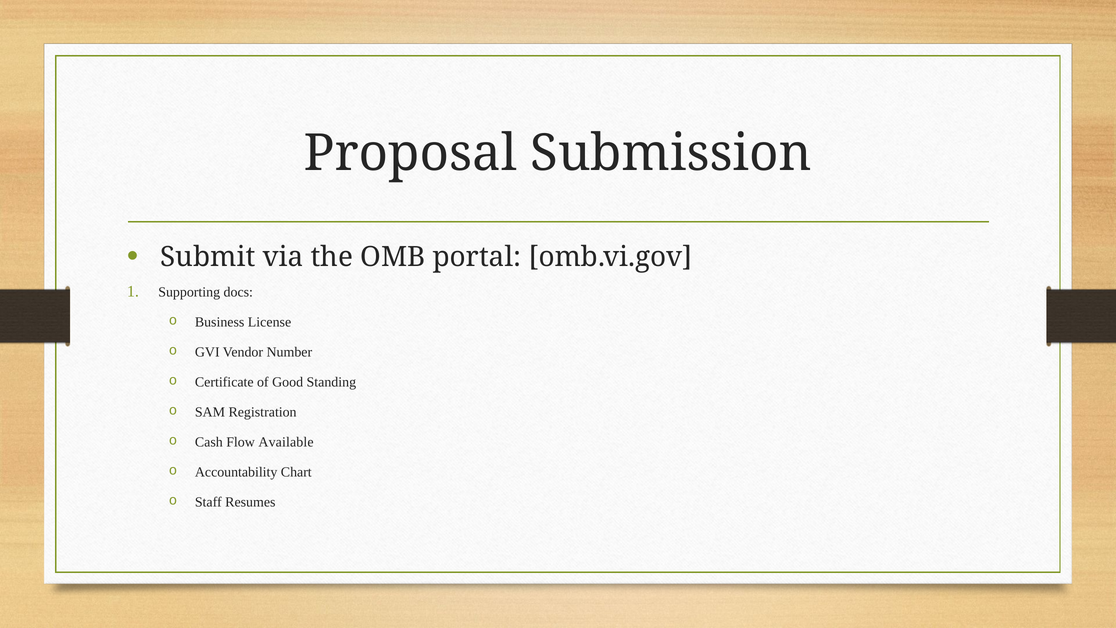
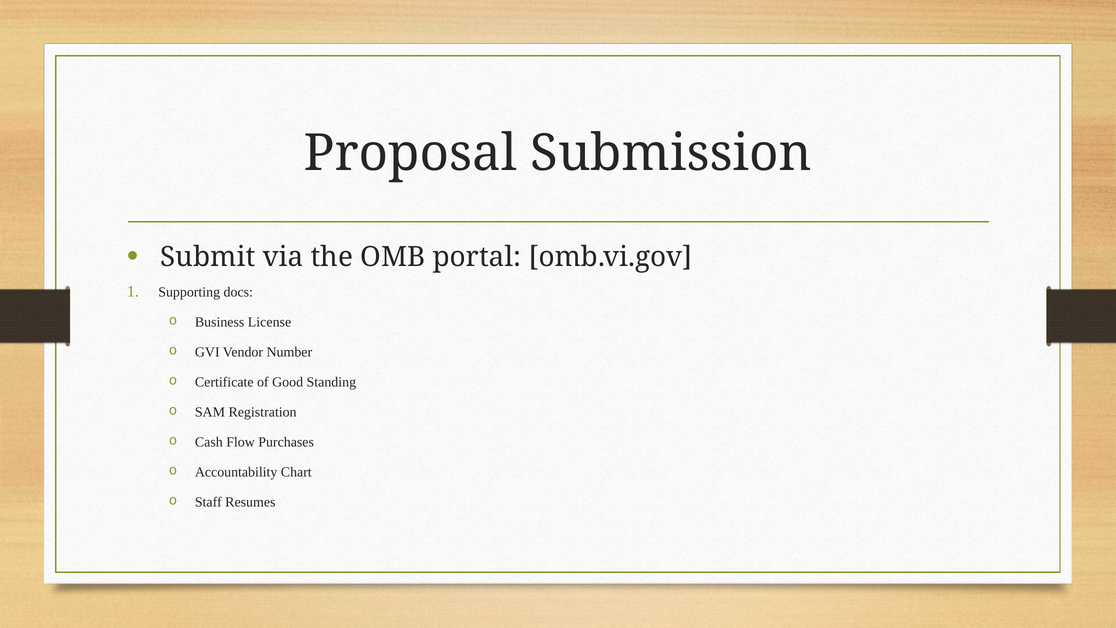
Available: Available -> Purchases (286, 442)
